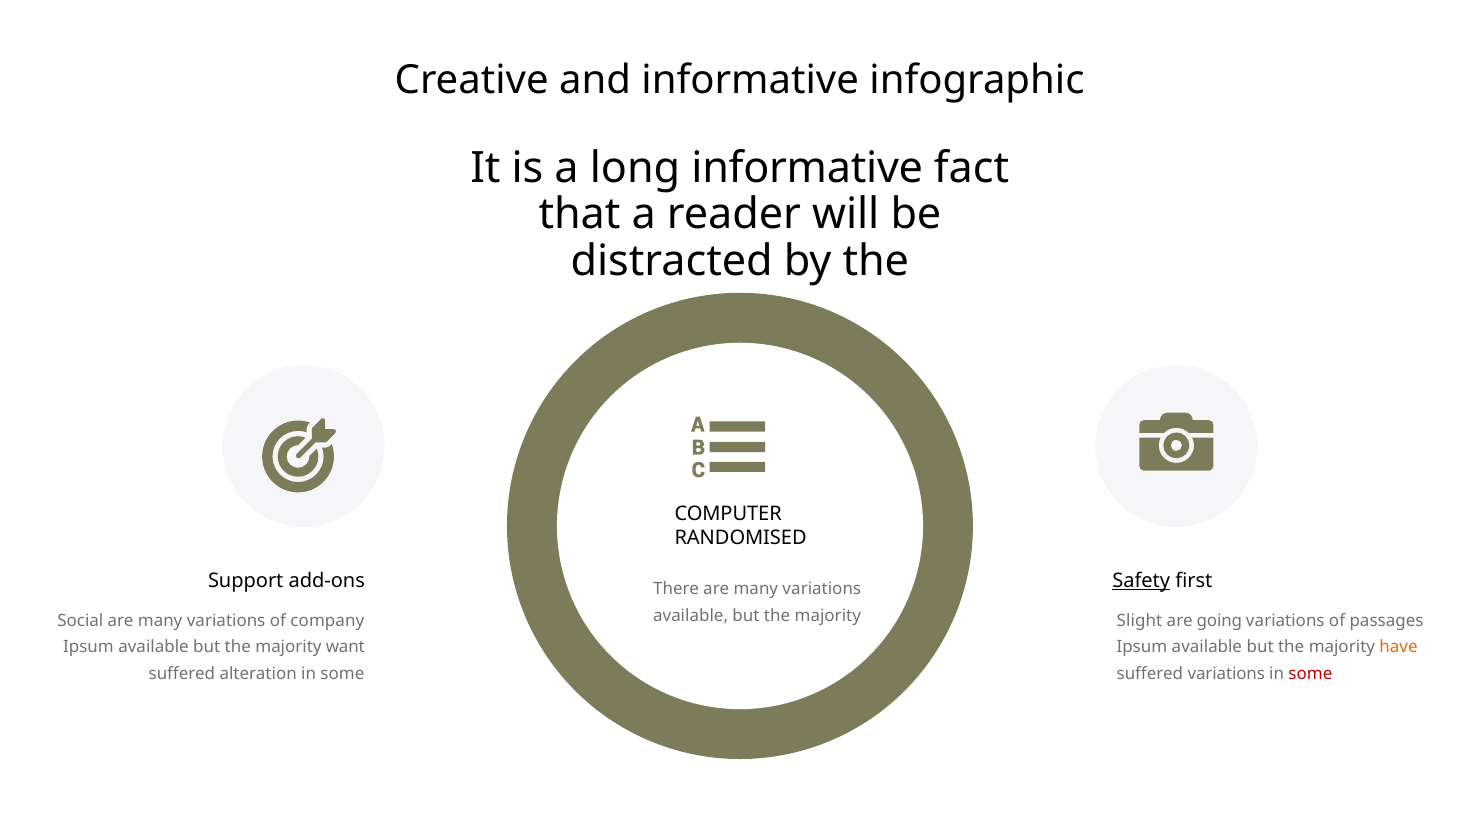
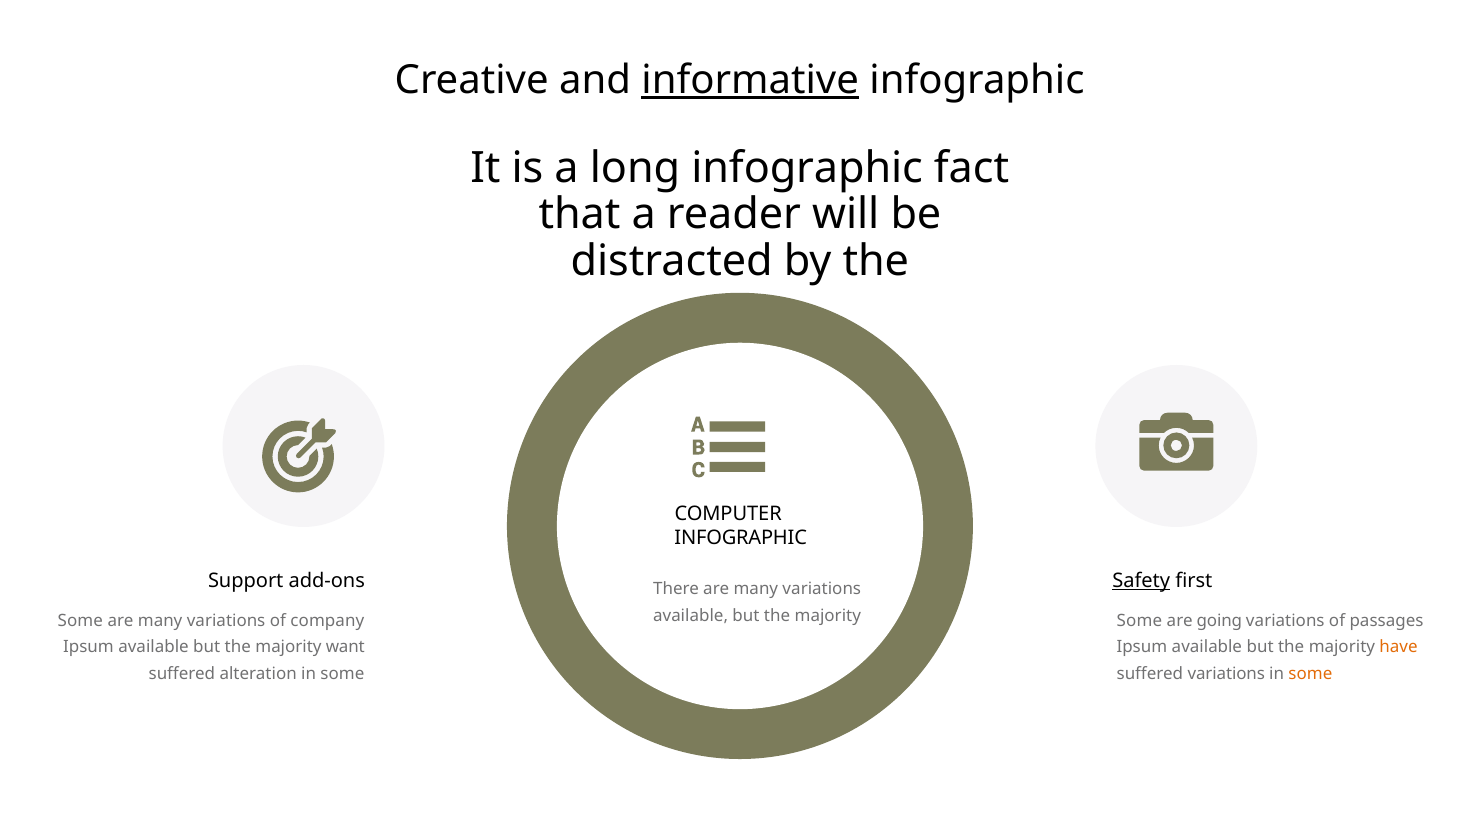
informative underline: none -> present (750, 80)
long informative: informative -> infographic (807, 168)
RANDOMISED: RANDOMISED -> INFOGRAPHIC (741, 537)
Social: Social -> Some (80, 620)
Slight: Slight -> Some (1139, 620)
some colour: red -> orange (1310, 673)
